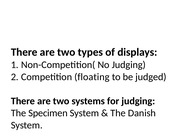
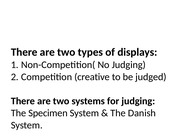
floating: floating -> creative (92, 77)
